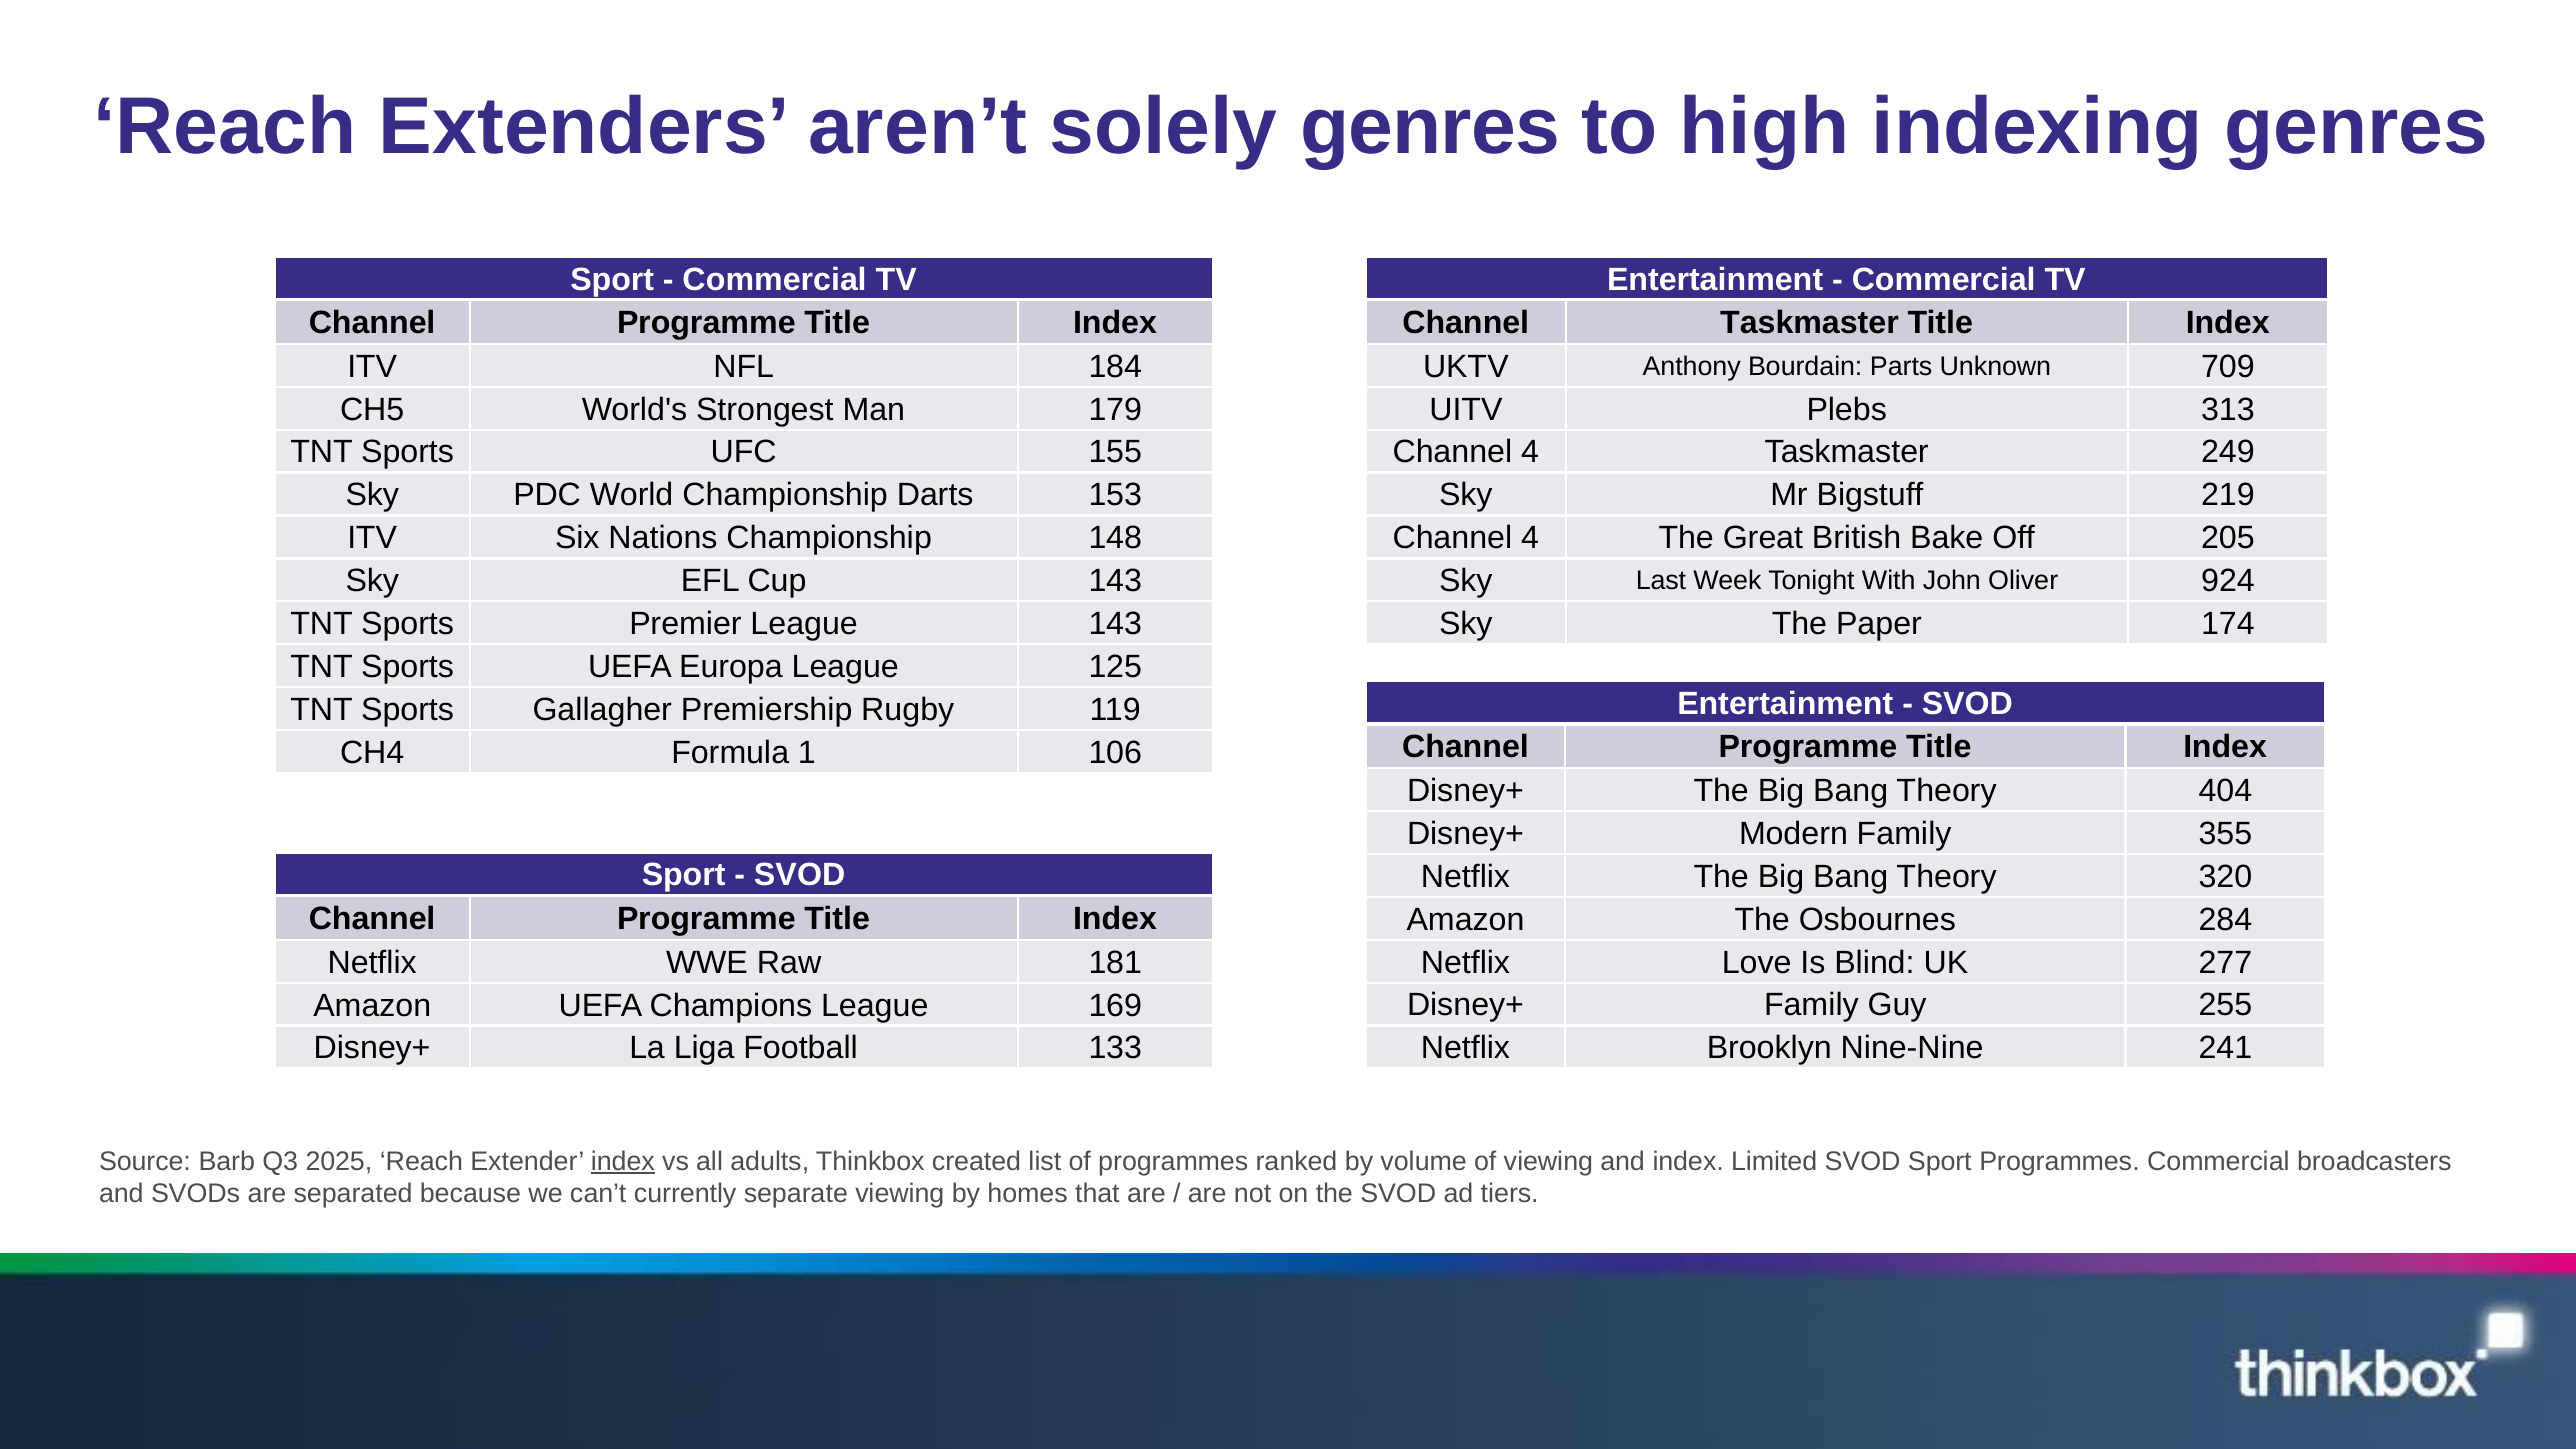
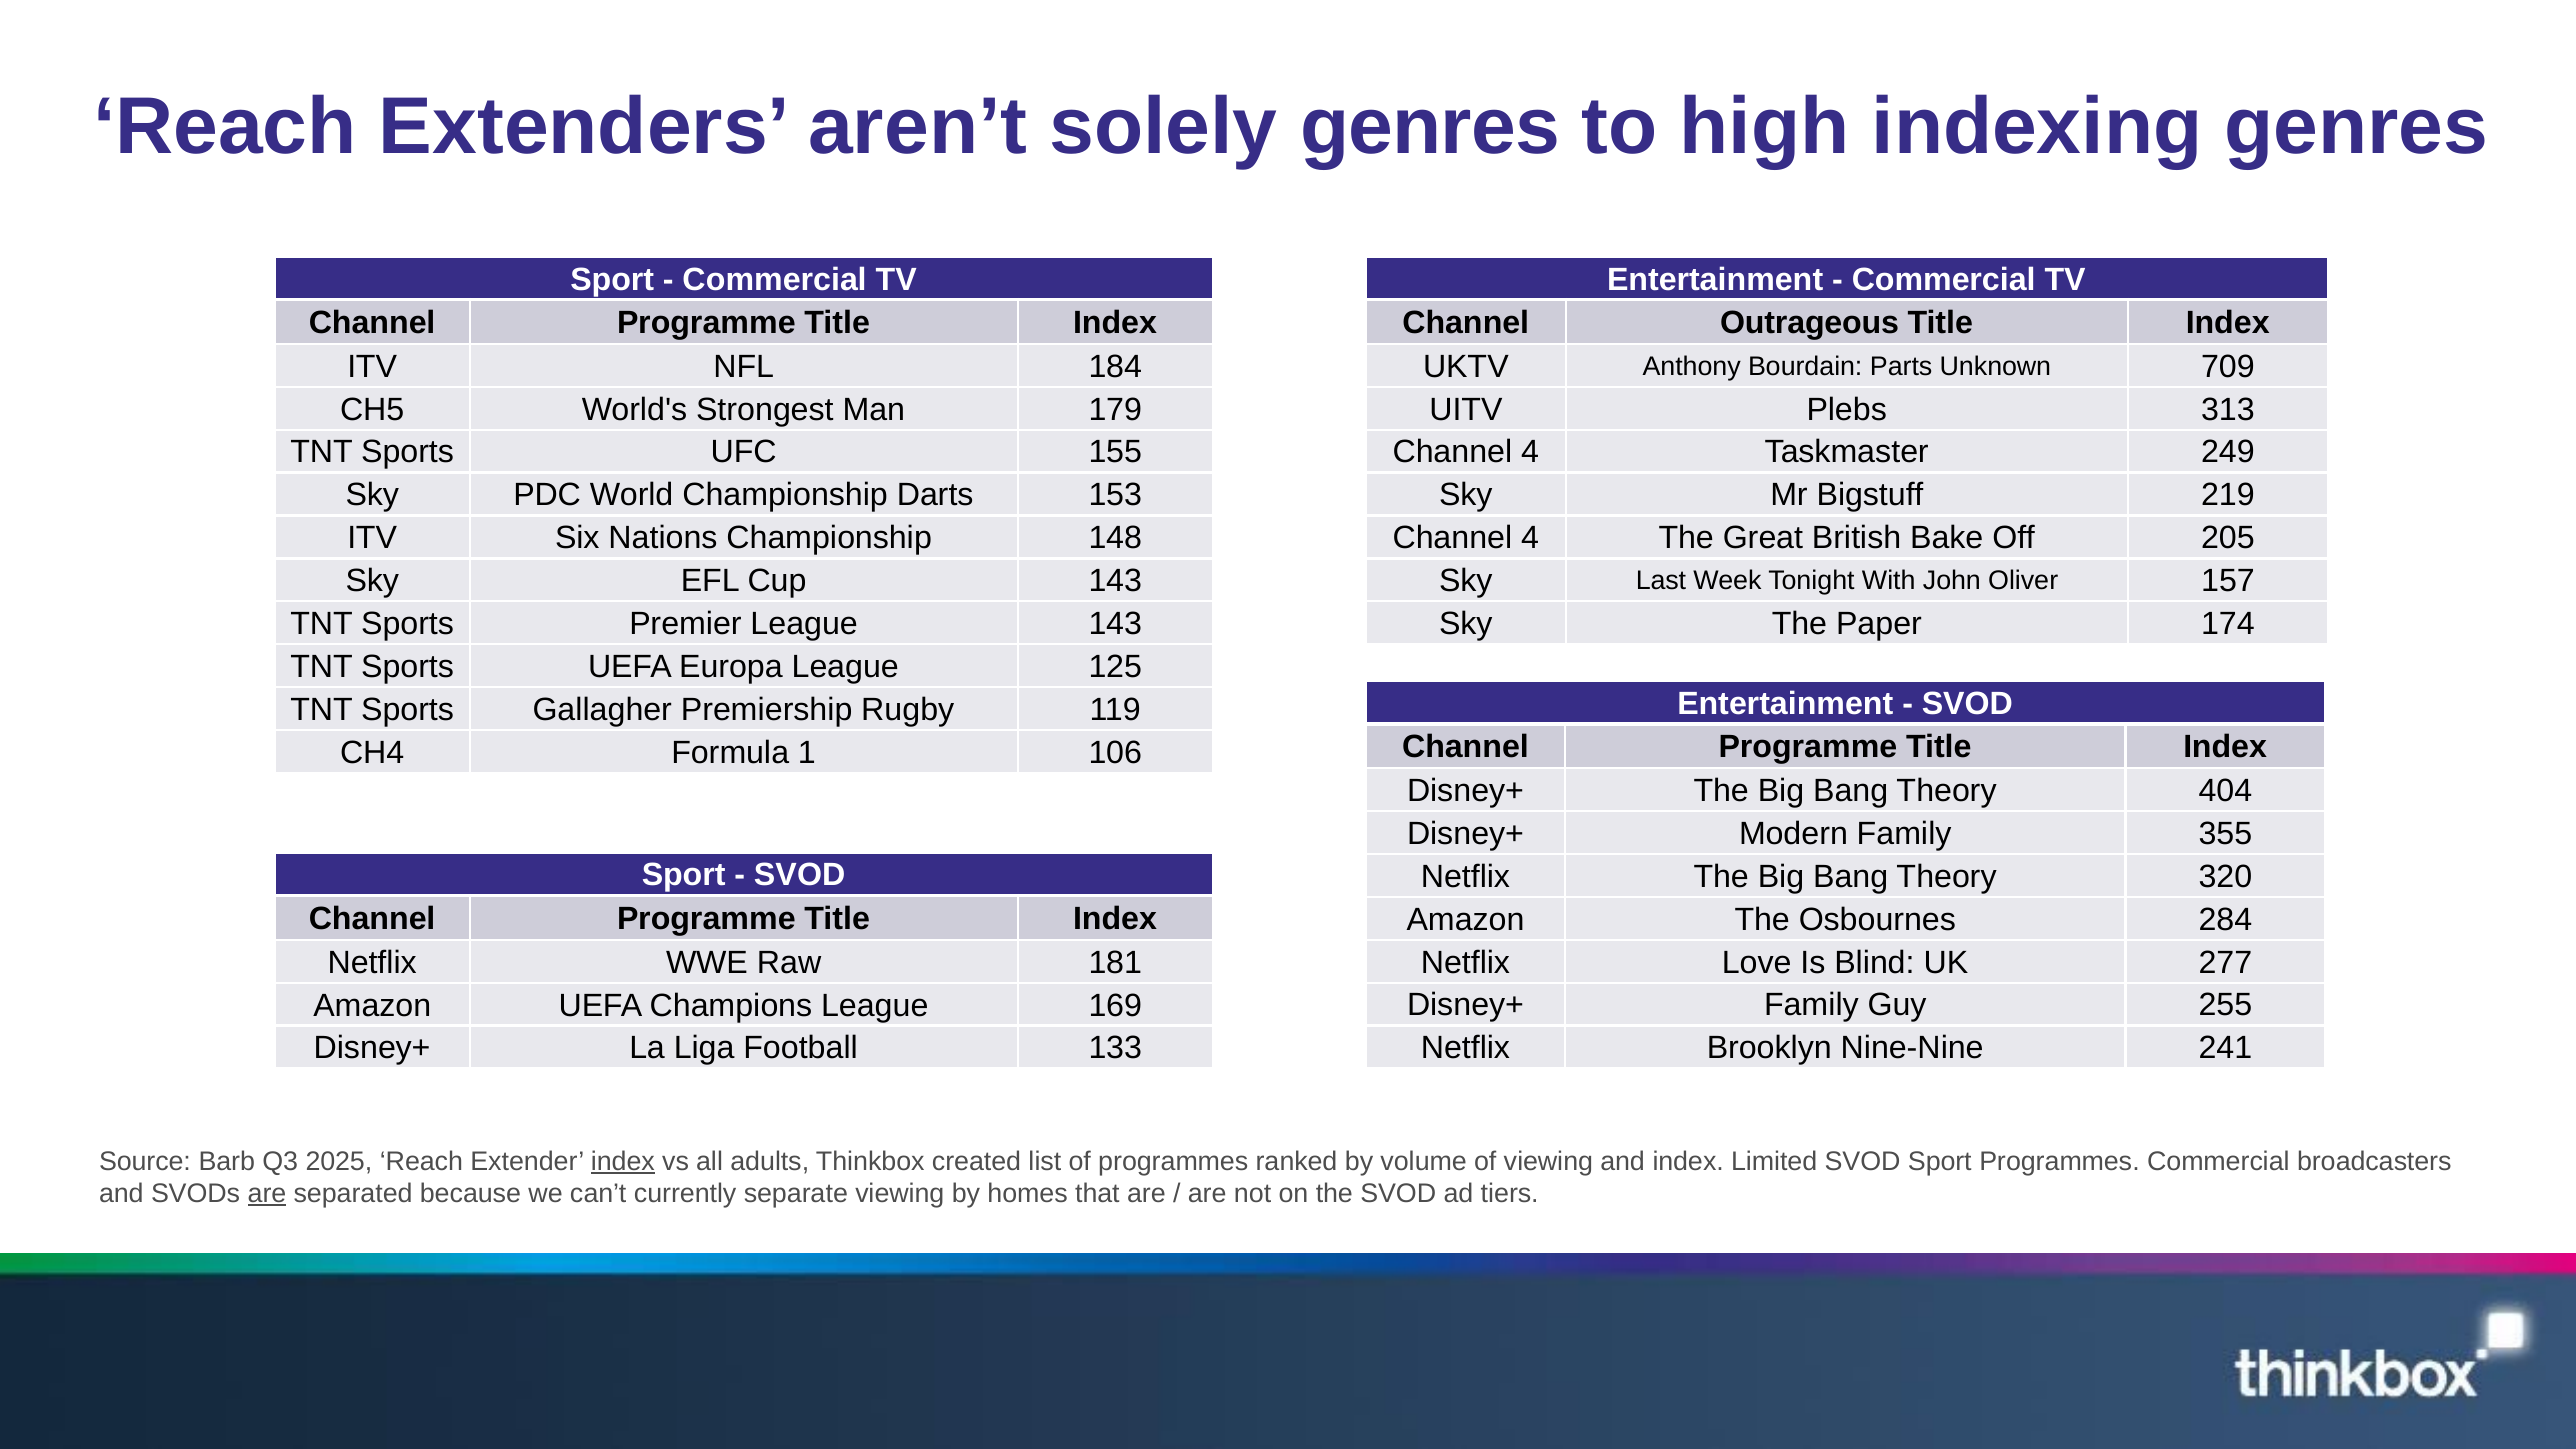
Channel Taskmaster: Taskmaster -> Outrageous (1810, 323)
924: 924 -> 157 (2228, 581)
are underline: none -> present (267, 1193)
